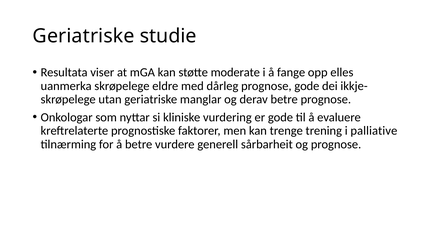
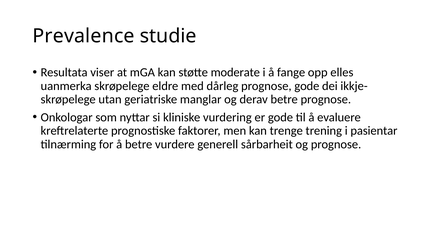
Geriatriske: Geriatriske -> Prevalence (84, 36)
palliative: palliative -> pasientar (374, 131)
